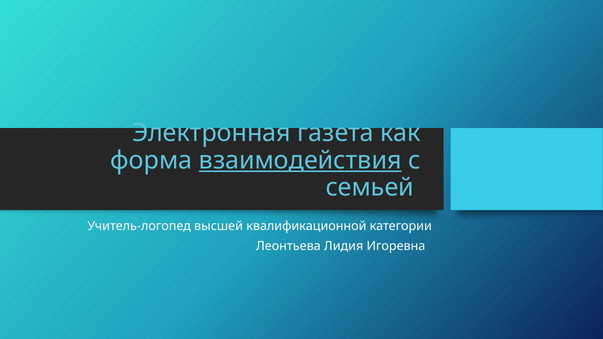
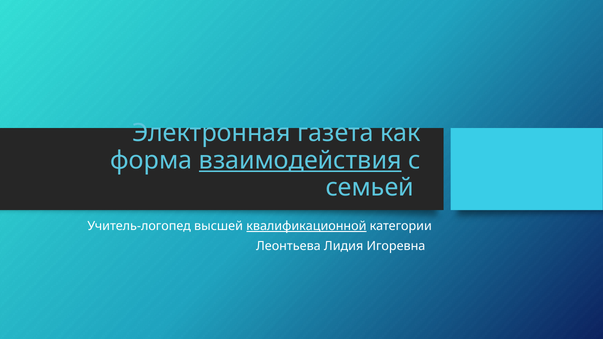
квалификационной underline: none -> present (306, 226)
